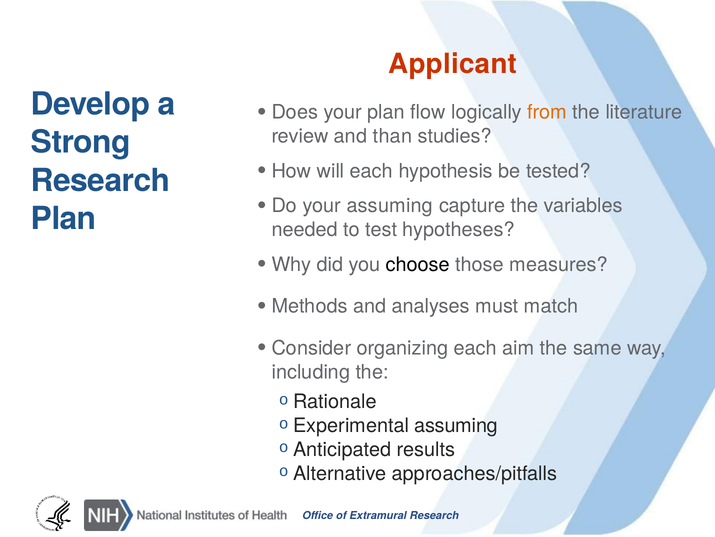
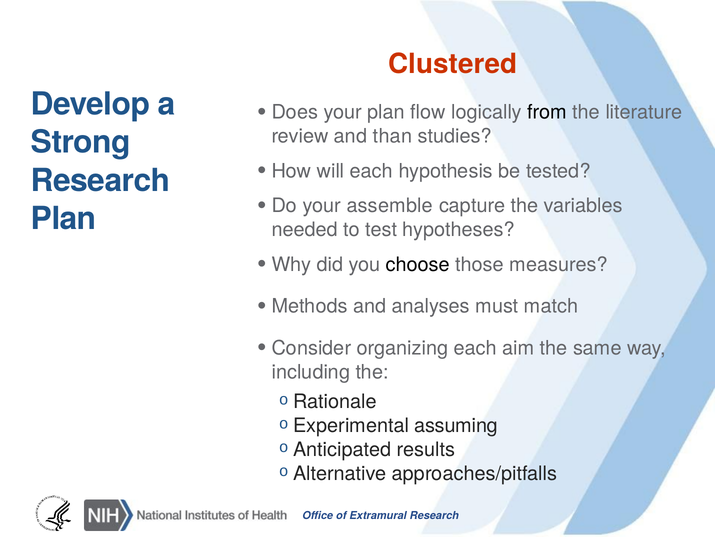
Applicant: Applicant -> Clustered (453, 64)
from colour: orange -> black (547, 112)
your assuming: assuming -> assemble (390, 206)
